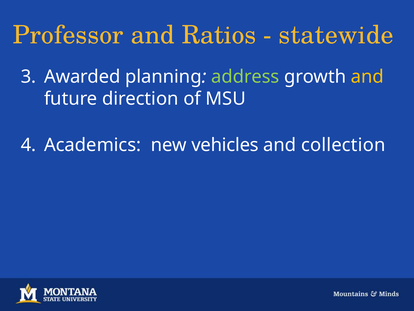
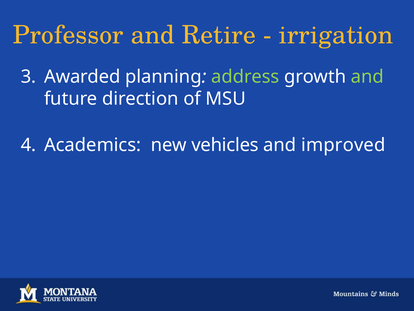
Ratios: Ratios -> Retire (219, 35)
statewide: statewide -> irrigation (336, 35)
and colour: yellow -> light green (367, 77)
collection: collection -> improved (343, 145)
